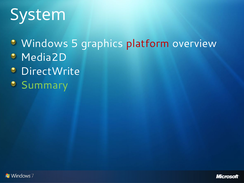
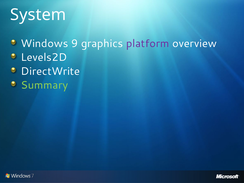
5: 5 -> 9 (75, 43)
platform colour: red -> purple (148, 43)
Media2D: Media2D -> Levels2D (44, 57)
